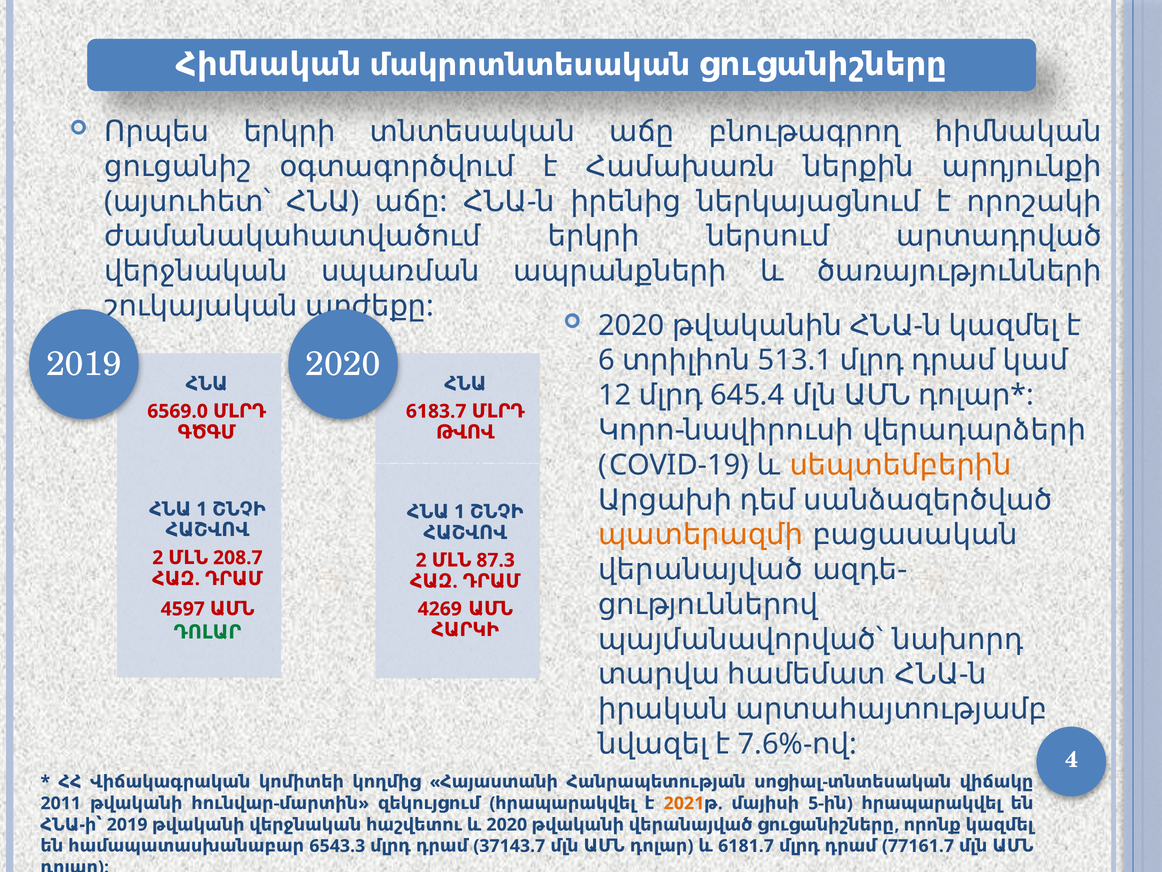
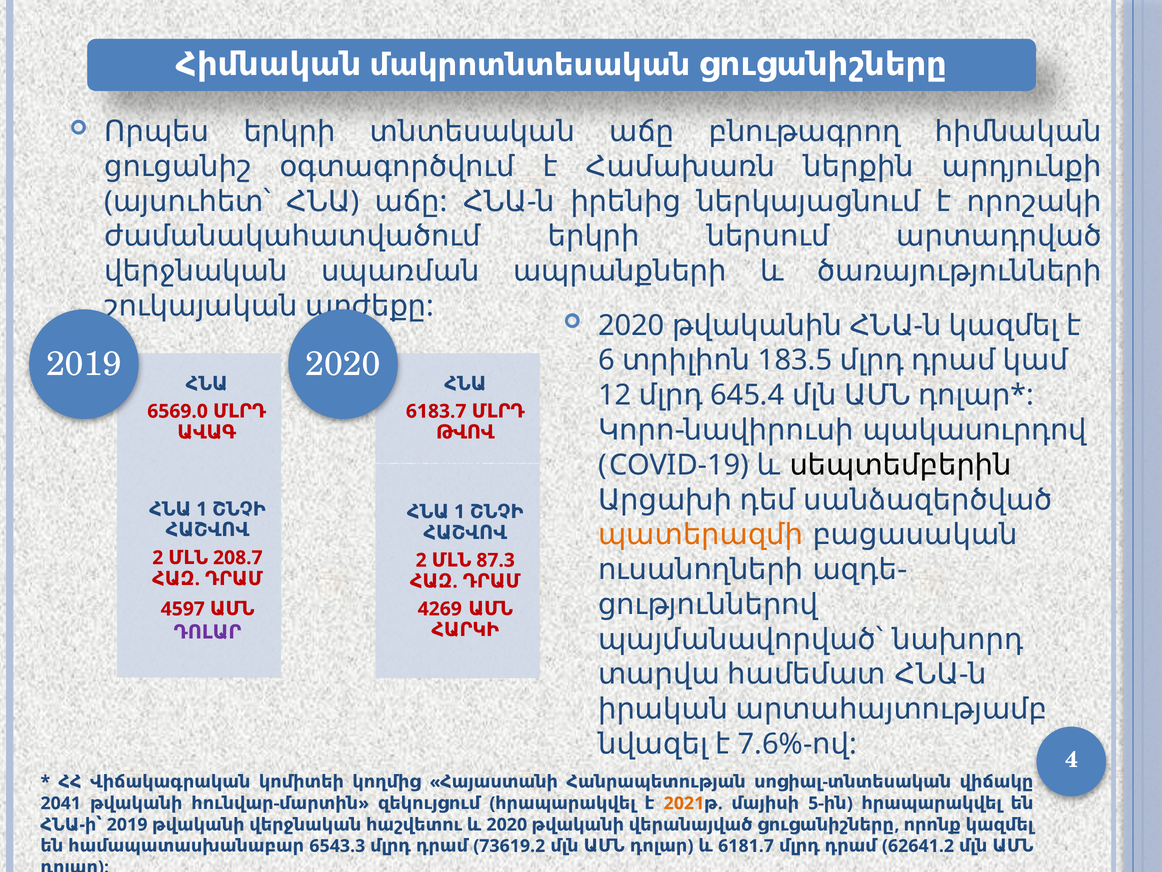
513.1: 513.1 -> 183.5 (795, 360)
վերադարձերի: վերադարձերի -> պակասուրդով (975, 430)
ԳԾԳՄ: ԳԾԳՄ -> ԱՎԱԳ (207, 432)
սեպտեմբերին colour: orange -> black (901, 465)
վերանայված: վերանայված -> ուսանողների (701, 569)
ԴՈԼԱՐ colour: green -> purple (208, 632)
2011: 2011 -> 2041 (61, 803)
37143.7: 37143.7 -> 73619.2 (509, 846)
77161.7: 77161.7 -> 62641.2 (918, 846)
